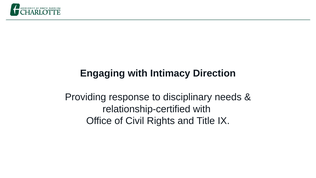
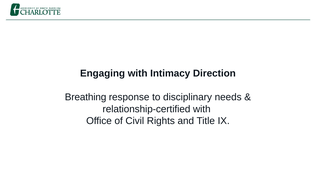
Providing: Providing -> Breathing (86, 97)
